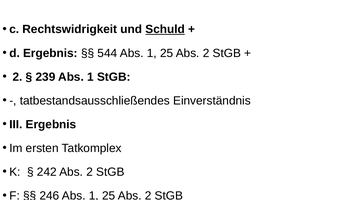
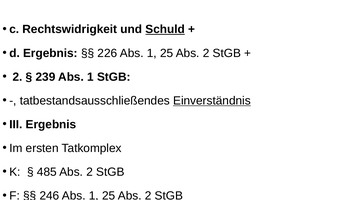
544: 544 -> 226 (107, 53)
Einverständnis underline: none -> present (212, 100)
242: 242 -> 485 (47, 172)
